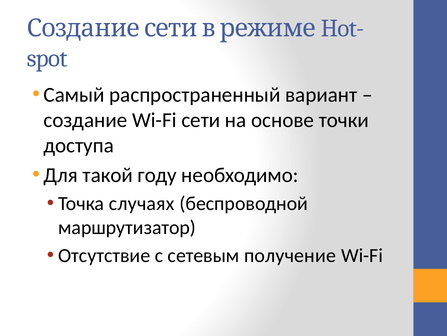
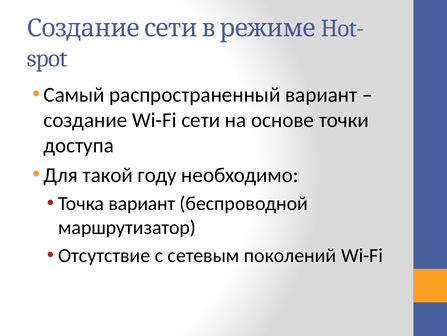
Точка случаях: случаях -> вариант (142, 203)
получение: получение -> поколений (290, 255)
